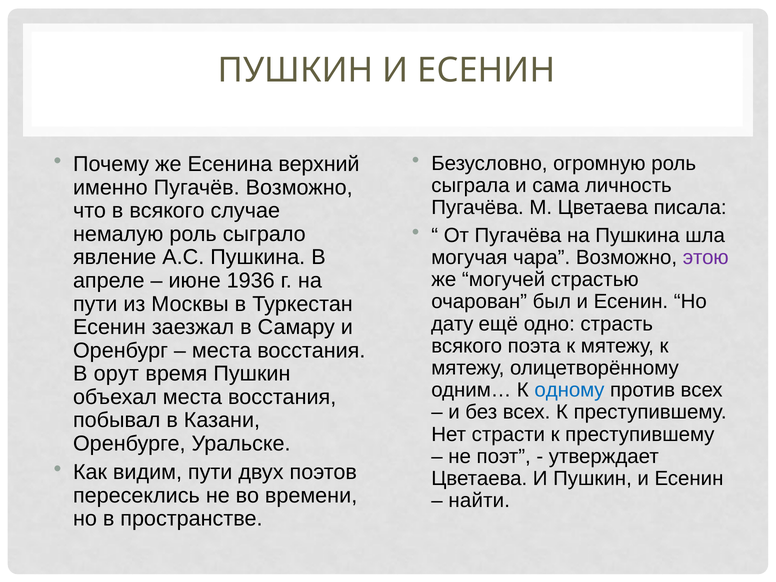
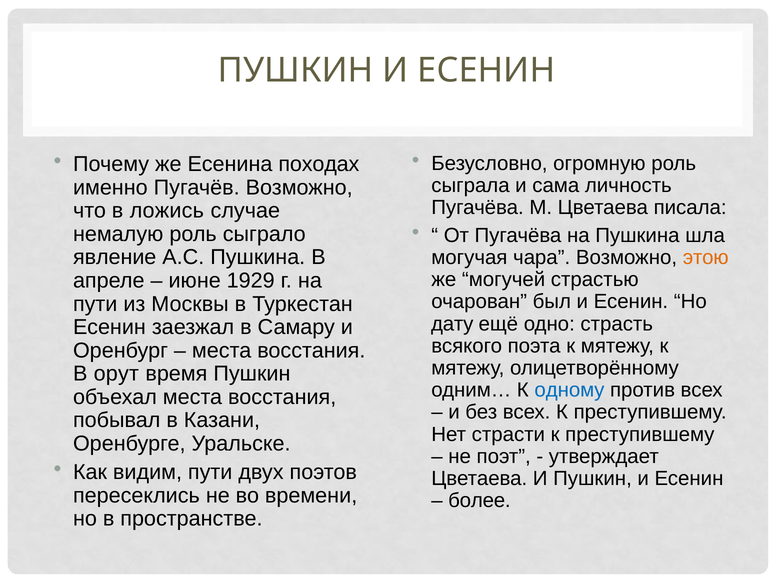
верхний: верхний -> походах (319, 164)
в всякого: всякого -> ложись (167, 211)
этою colour: purple -> orange (706, 257)
1936: 1936 -> 1929 (251, 281)
найти: найти -> более (479, 501)
